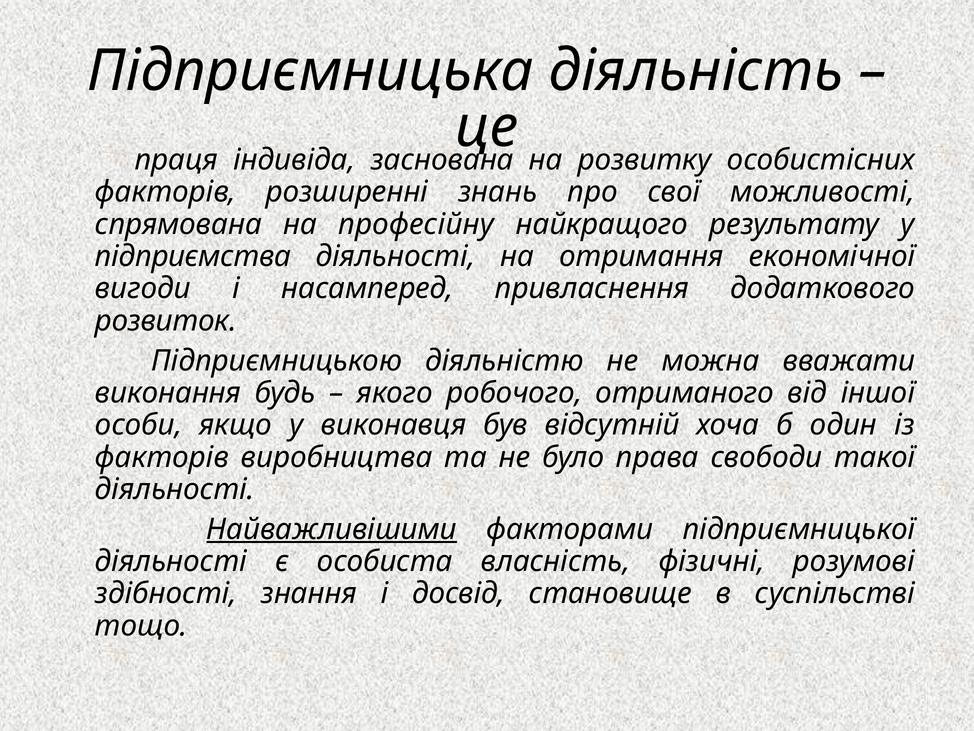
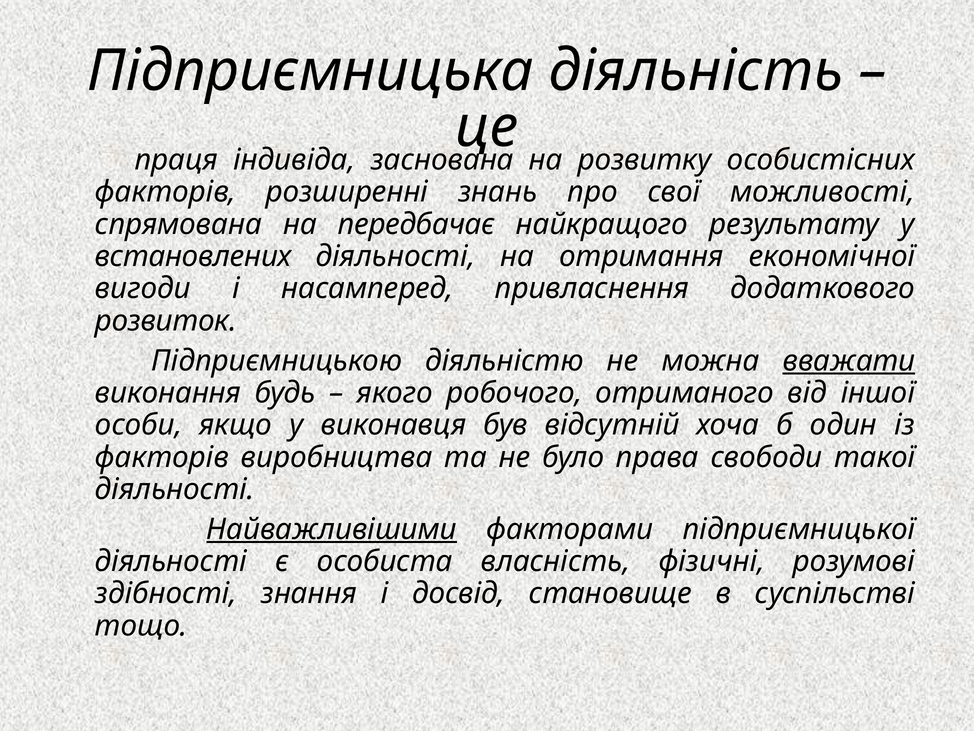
професійну: професійну -> передбачає (416, 224)
підприємства: підприємства -> встановлених (193, 256)
вважати underline: none -> present (849, 360)
